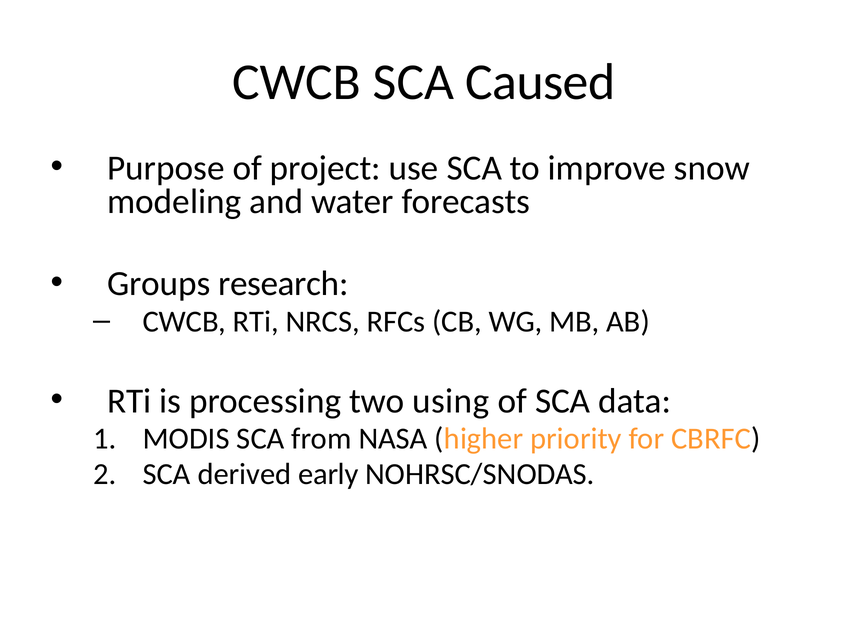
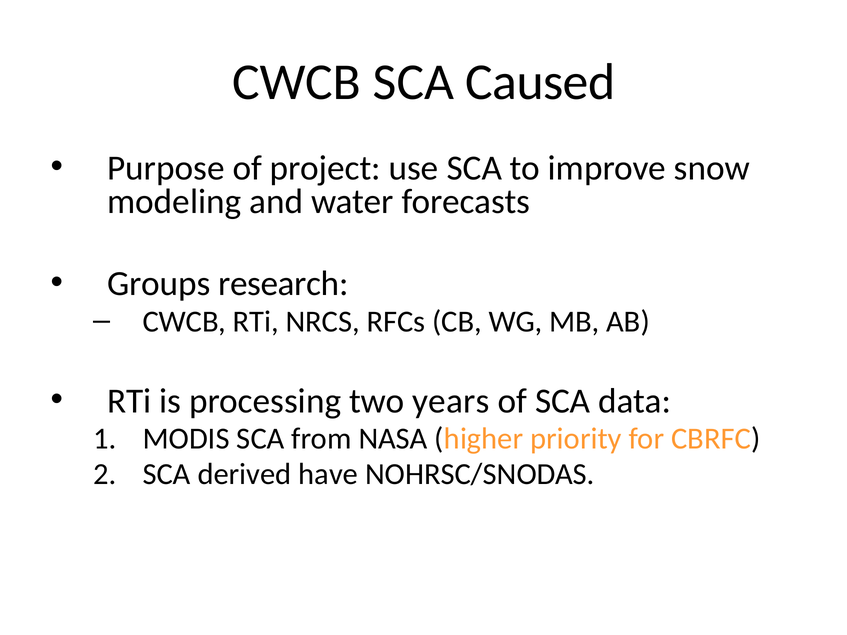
using: using -> years (451, 401)
early: early -> have (328, 474)
